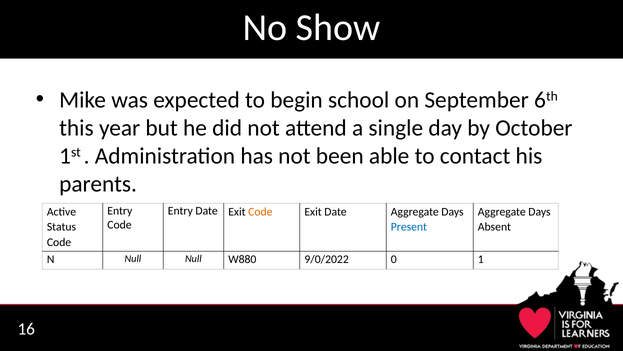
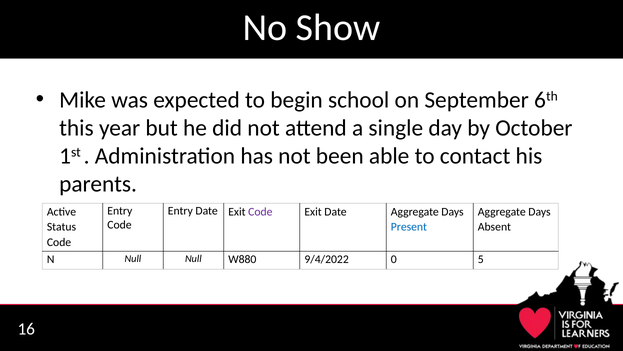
Code colour: orange -> purple (260, 211)
9/0/2022: 9/0/2022 -> 9/4/2022 (327, 259)
1: 1 -> 5 (481, 259)
